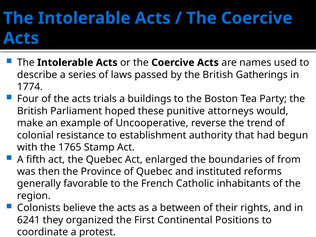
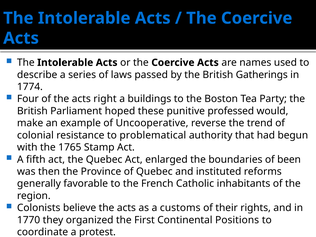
trials: trials -> right (105, 99)
attorneys: attorneys -> professed (231, 111)
establishment: establishment -> problematical (153, 135)
from: from -> been (289, 159)
between: between -> customs (180, 208)
6241: 6241 -> 1770 (29, 220)
